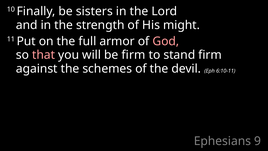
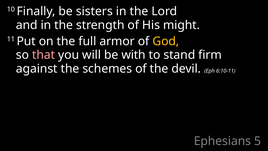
God colour: pink -> yellow (166, 41)
be firm: firm -> with (134, 55)
9: 9 -> 5 (258, 141)
